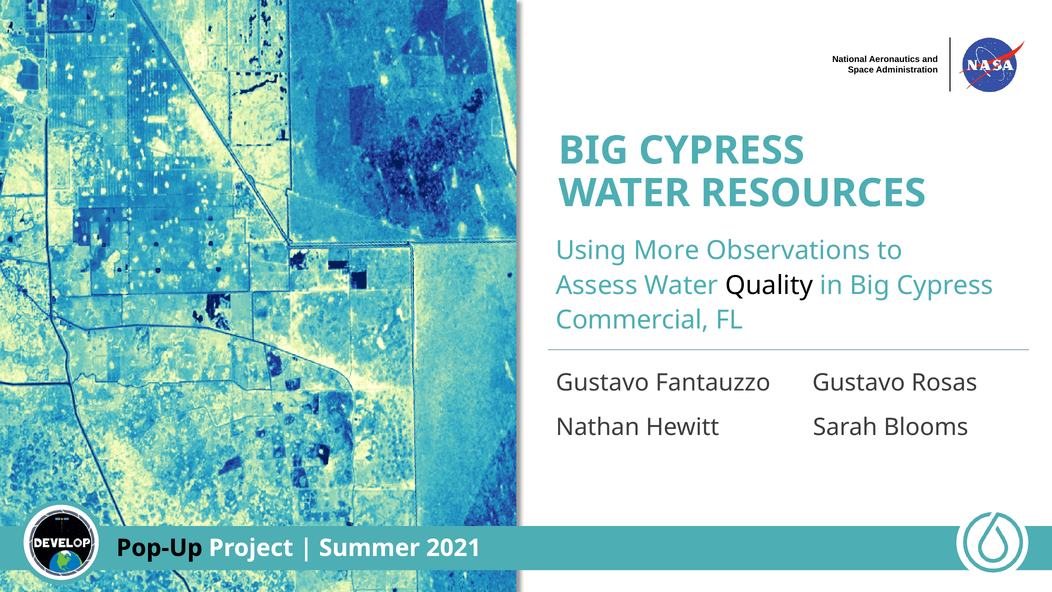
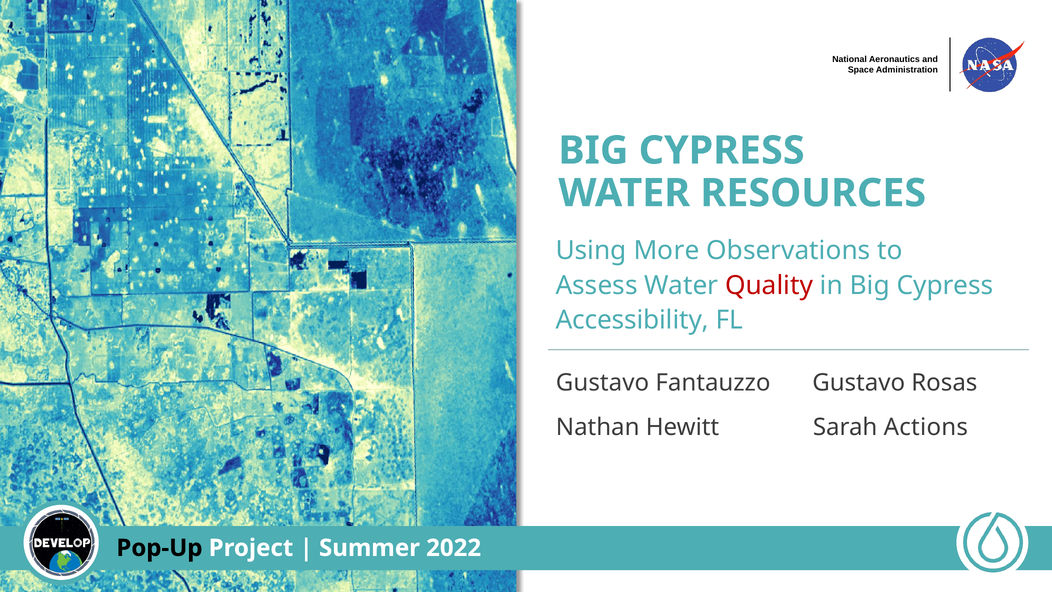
Quality colour: black -> red (769, 285)
Commercial: Commercial -> Accessibility (632, 320)
Blooms: Blooms -> Actions (926, 427)
2021: 2021 -> 2022 (454, 548)
